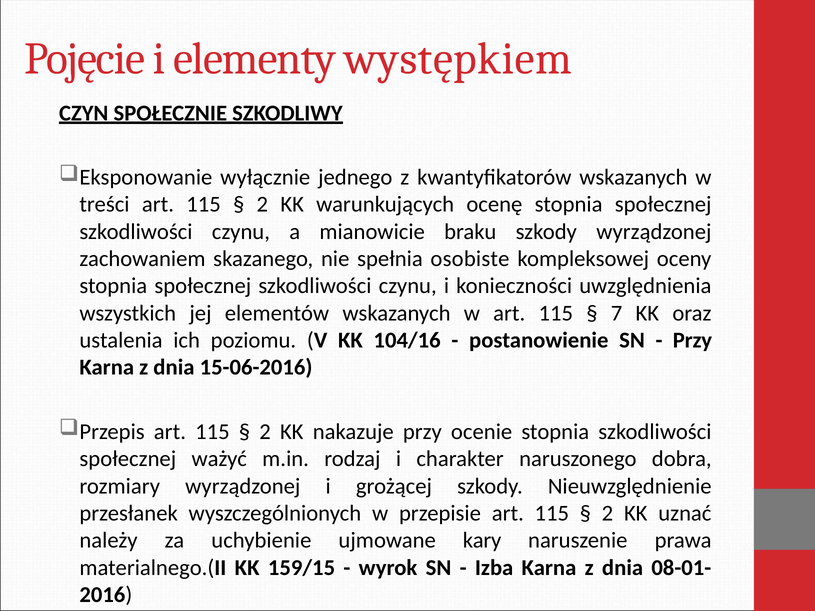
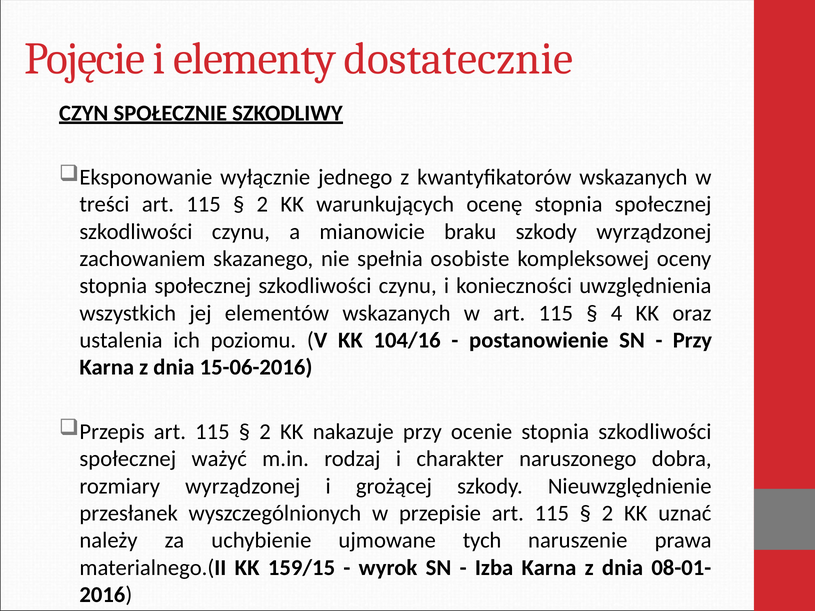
występkiem: występkiem -> dostatecznie (458, 59)
7: 7 -> 4 (617, 313)
kary: kary -> tych (482, 541)
